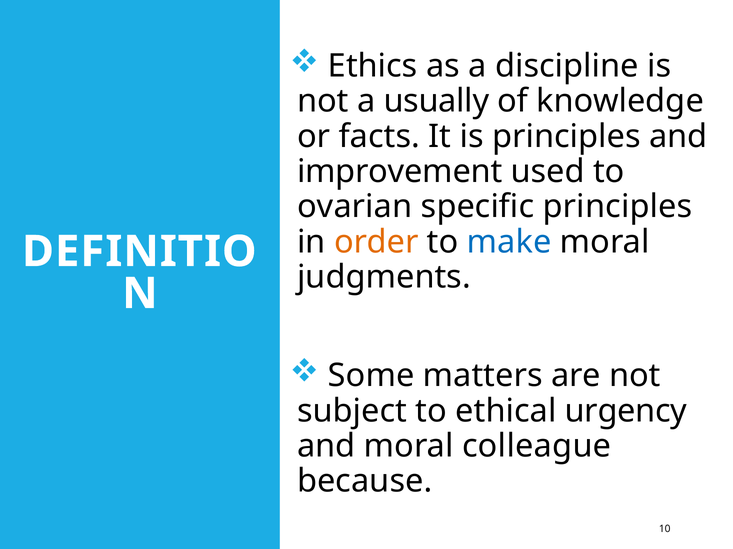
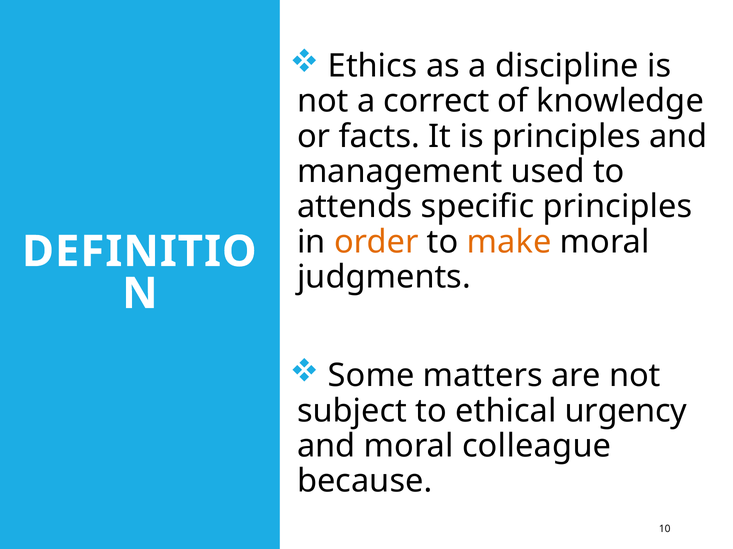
usually: usually -> correct (436, 101)
improvement: improvement -> management (400, 172)
ovarian: ovarian -> attends (355, 207)
make colour: blue -> orange (509, 242)
